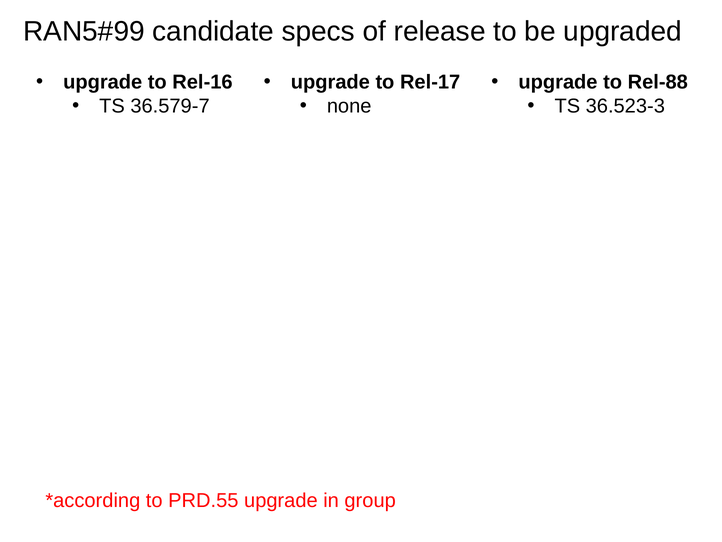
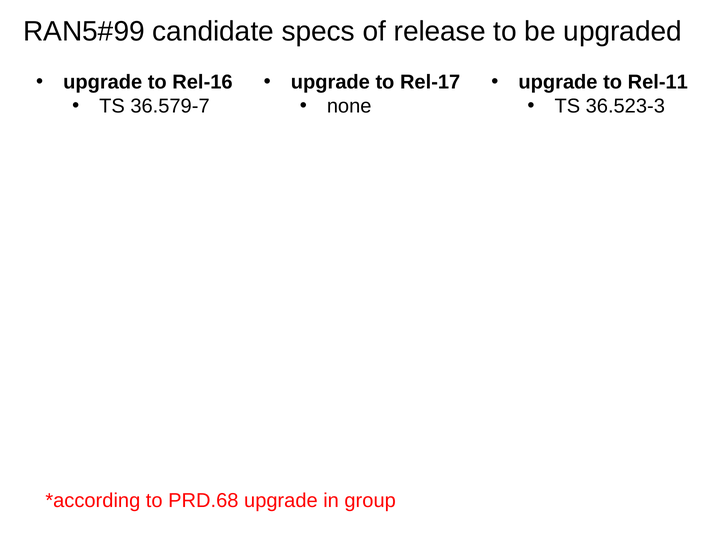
Rel-88: Rel-88 -> Rel-11 (658, 82)
PRD.55: PRD.55 -> PRD.68 (203, 500)
